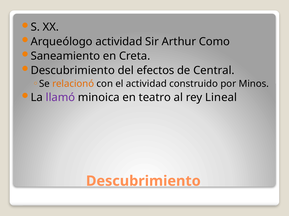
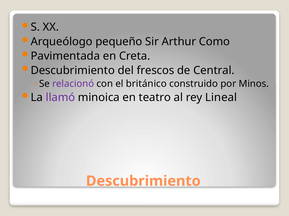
Arqueólogo actividad: actividad -> pequeño (119, 42)
Saneamiento: Saneamiento -> Pavimentada (65, 56)
efectos: efectos -> frescos (155, 71)
relacionó colour: orange -> purple (73, 84)
el actividad: actividad -> británico (146, 84)
